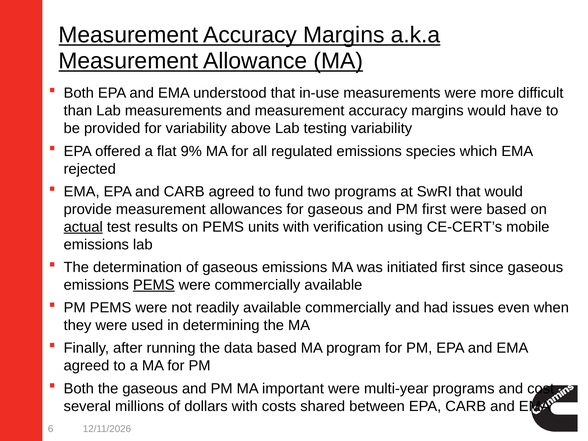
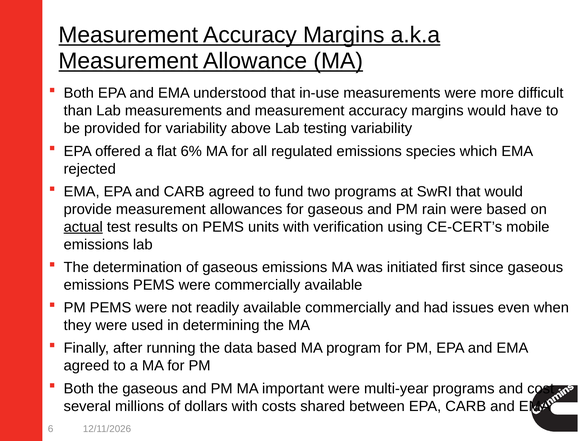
9%: 9% -> 6% (191, 151)
PM first: first -> rain (434, 209)
PEMS underline: present -> none (154, 285)
